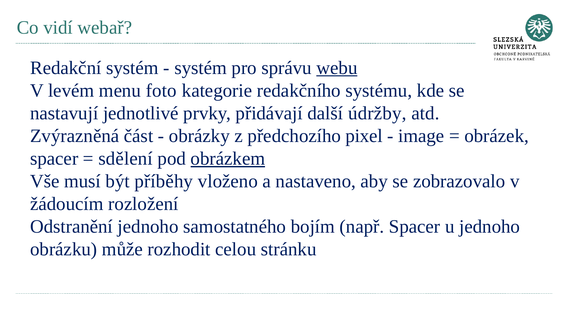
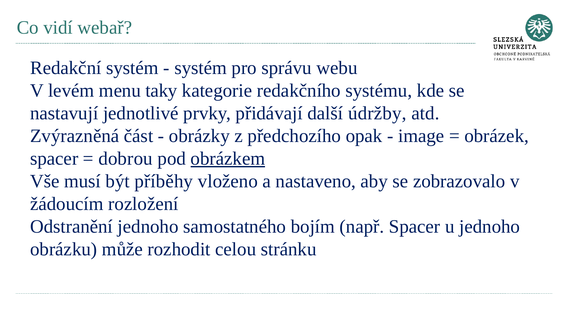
webu underline: present -> none (337, 68)
foto: foto -> taky (161, 90)
pixel: pixel -> opak (364, 136)
sdělení: sdělení -> dobrou (126, 158)
